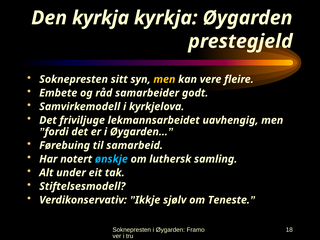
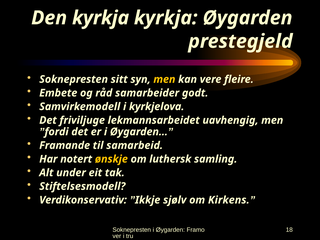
Førebuing: Førebuing -> Framande (65, 145)
ønskje colour: light blue -> yellow (111, 159)
Teneste: Teneste -> Kirkens (229, 200)
